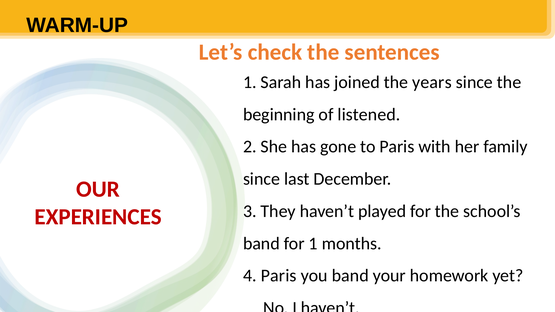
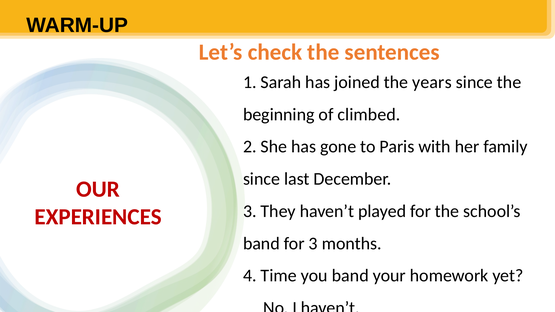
listened: listened -> climbed (369, 115)
for 1: 1 -> 3 (313, 244)
4 Paris: Paris -> Time (279, 276)
